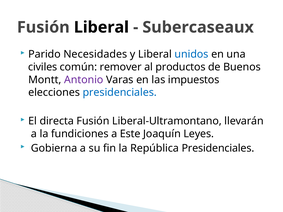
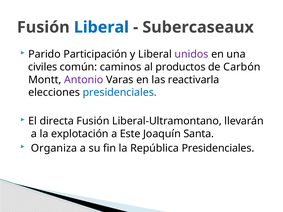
Liberal colour: black -> blue (101, 27)
Necesidades: Necesidades -> Participación (95, 54)
unidos colour: blue -> purple (192, 54)
remover: remover -> caminos (121, 67)
Buenos: Buenos -> Carbón (242, 67)
impuestos: impuestos -> reactivarla (194, 80)
fundiciones: fundiciones -> explotación (80, 134)
Leyes: Leyes -> Santa (199, 134)
Gobierna: Gobierna -> Organiza (54, 148)
